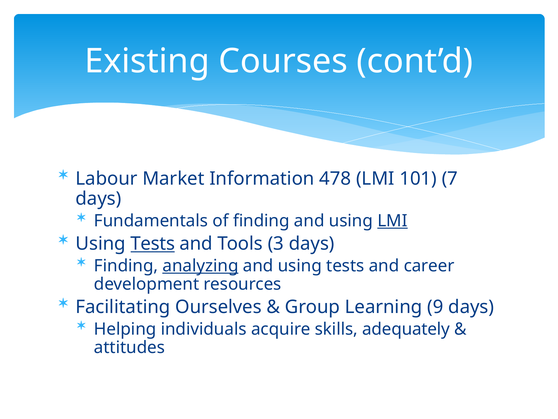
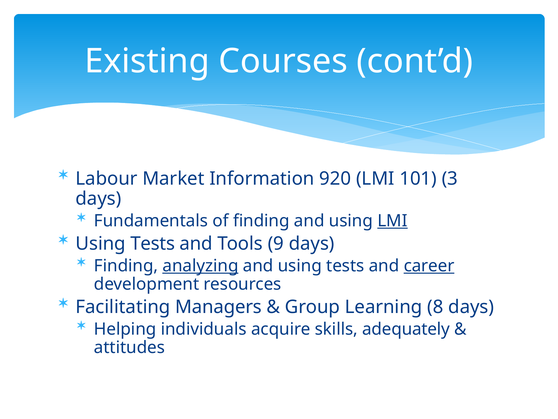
478: 478 -> 920 (335, 179)
7: 7 -> 3 (450, 179)
Tests underline: present -> none (153, 243)
3: 3 -> 9 (276, 243)
career underline: none -> present (429, 266)
Ourselves: Ourselves -> Managers (219, 307)
9: 9 -> 8 (435, 307)
